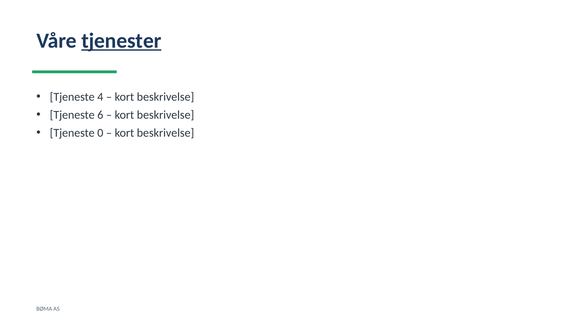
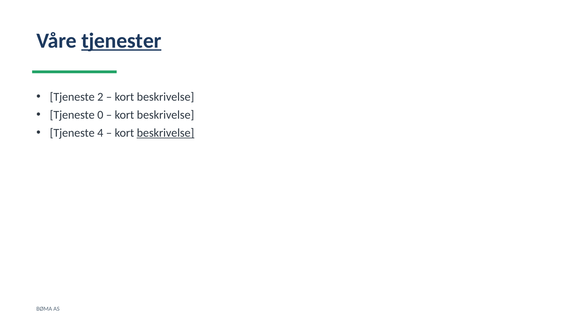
4: 4 -> 2 (100, 97)
6: 6 -> 0 (100, 115)
0: 0 -> 4 (100, 133)
beskrivelse underline: none -> present (166, 133)
